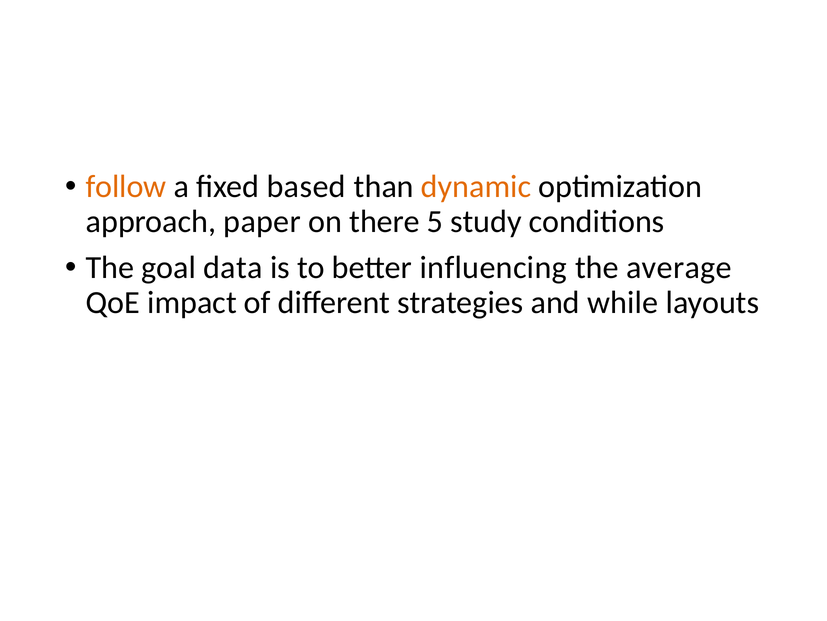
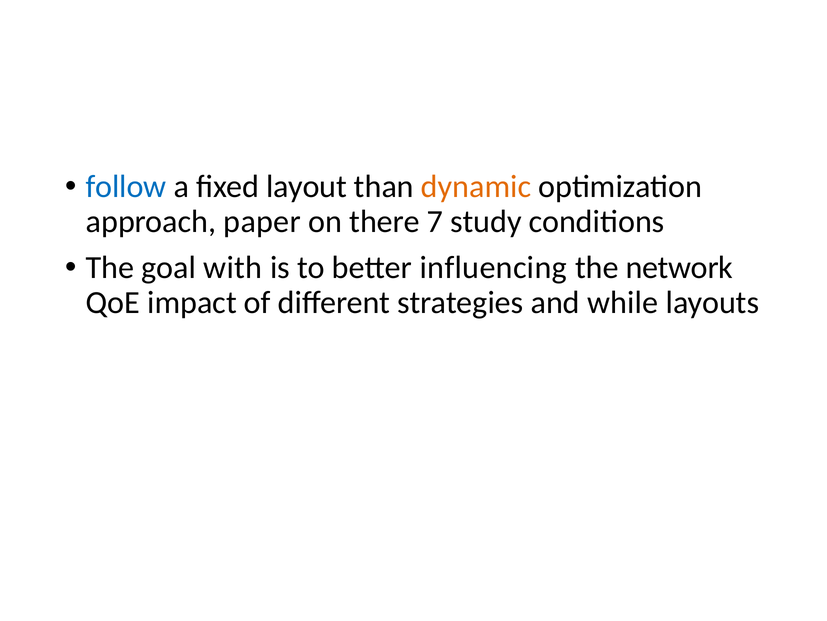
follow colour: orange -> blue (126, 186)
based: based -> layout (307, 186)
5: 5 -> 7 (435, 221)
data: data -> with (233, 267)
average: average -> network (679, 267)
